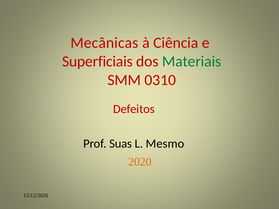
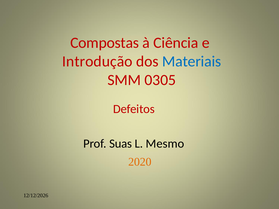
Mecânicas: Mecânicas -> Compostas (105, 43)
Superficiais: Superficiais -> Introdução (97, 61)
Materiais colour: green -> blue (192, 61)
0310: 0310 -> 0305 (160, 80)
